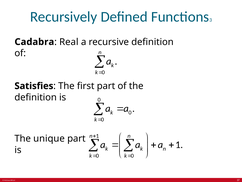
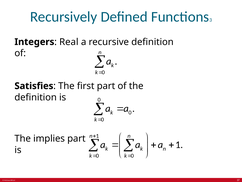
Cadabra: Cadabra -> Integers (34, 42)
unique: unique -> implies (49, 138)
